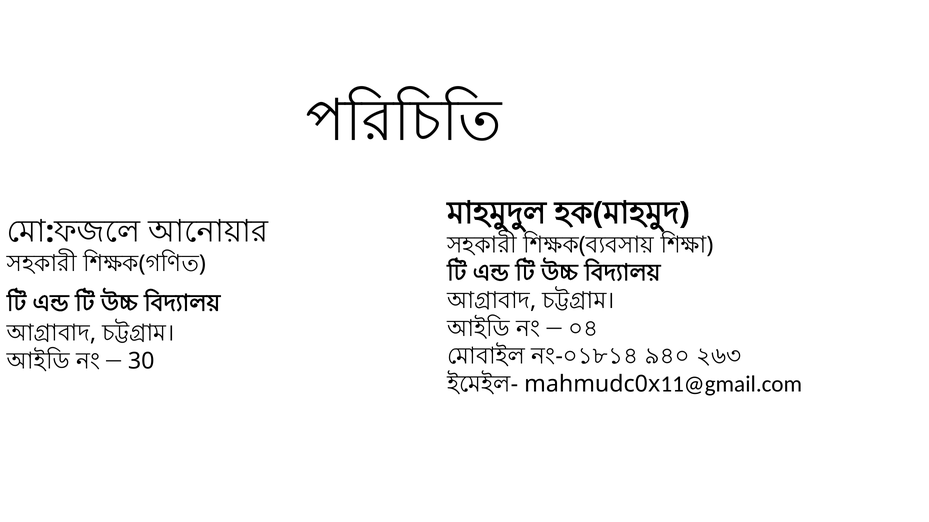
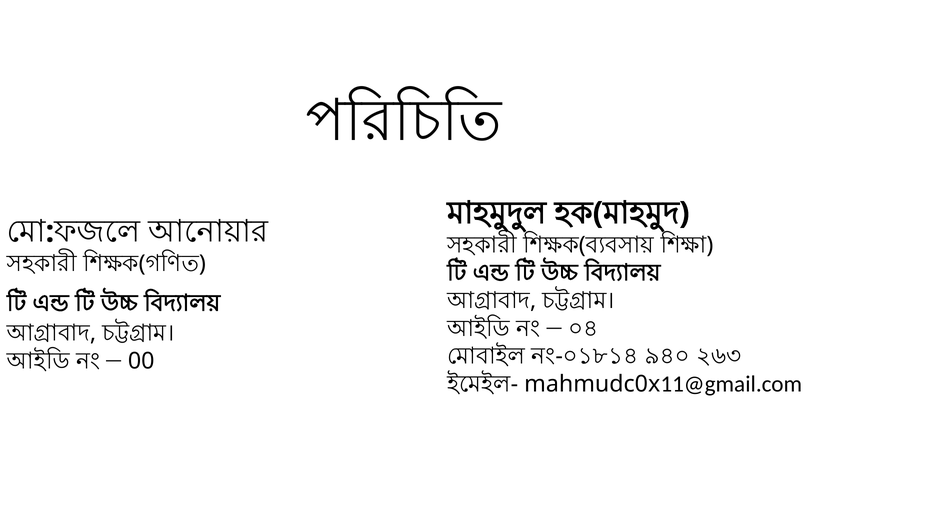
30: 30 -> 00 (141, 361)
